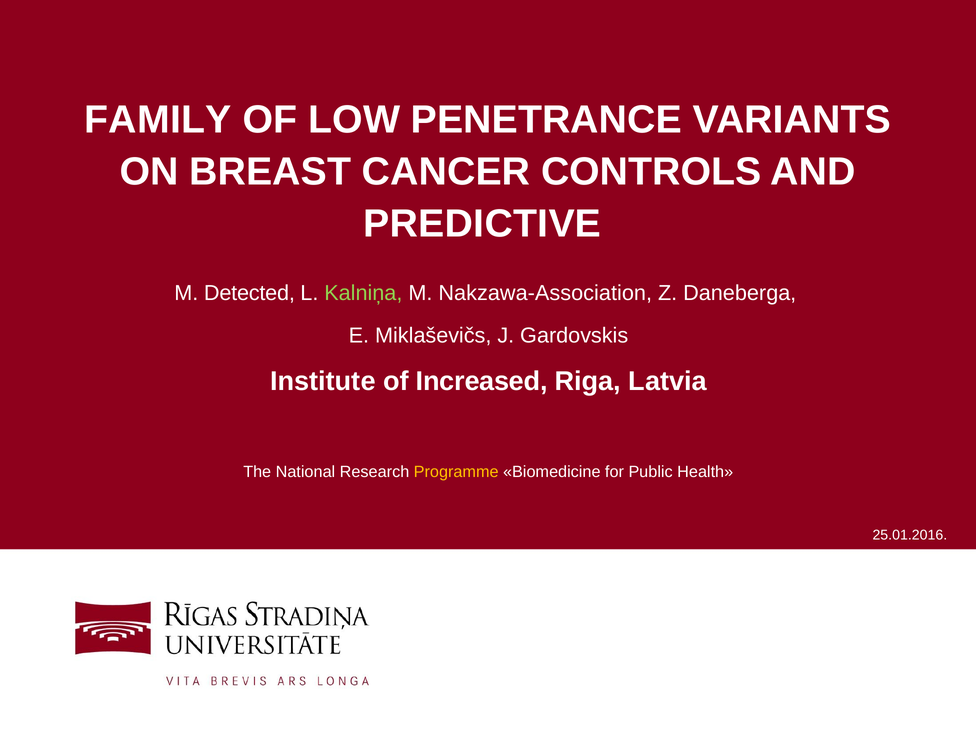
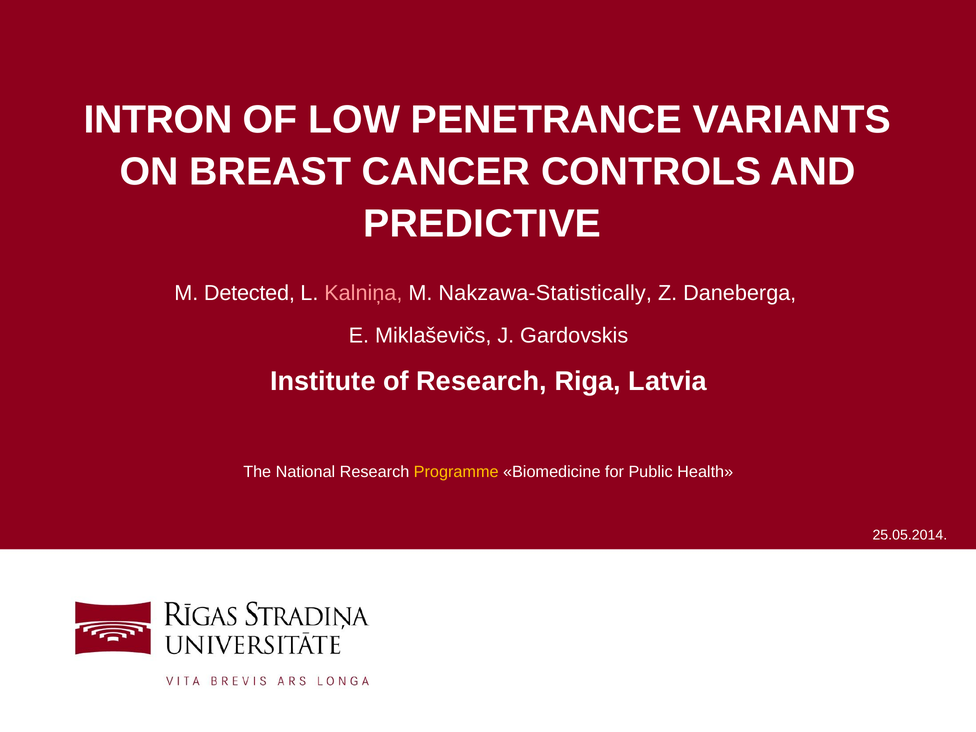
FAMILY: FAMILY -> INTRON (158, 120)
Kalniņa colour: light green -> pink (363, 293)
Nakzawa-Association: Nakzawa-Association -> Nakzawa-Statistically (545, 293)
of Increased: Increased -> Research (482, 381)
25.01.2016: 25.01.2016 -> 25.05.2014 (910, 535)
